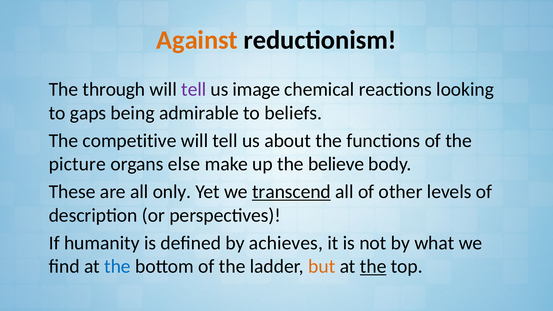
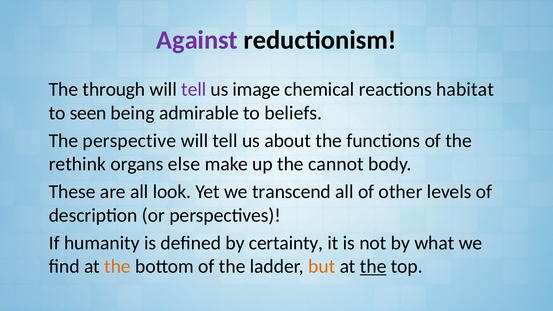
Against colour: orange -> purple (197, 40)
looking: looking -> habitat (465, 90)
gaps: gaps -> seen (88, 113)
competitive: competitive -> perspective (129, 141)
picture: picture -> rethink (77, 164)
believe: believe -> cannot (336, 164)
only: only -> look (172, 192)
transcend underline: present -> none (292, 192)
achieves: achieves -> certainty (286, 243)
the colour: blue -> orange (117, 266)
